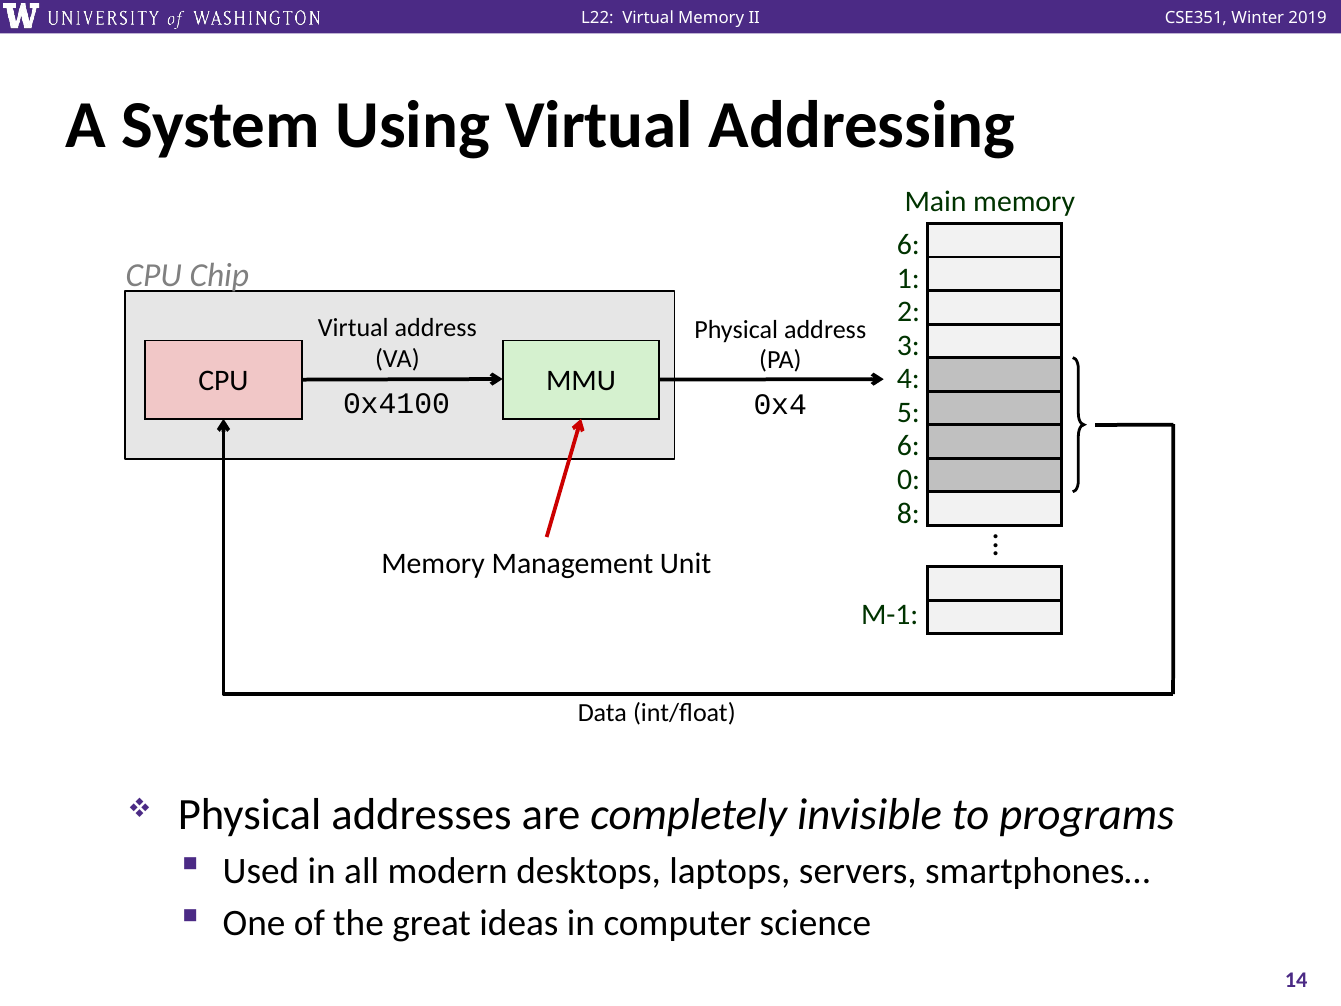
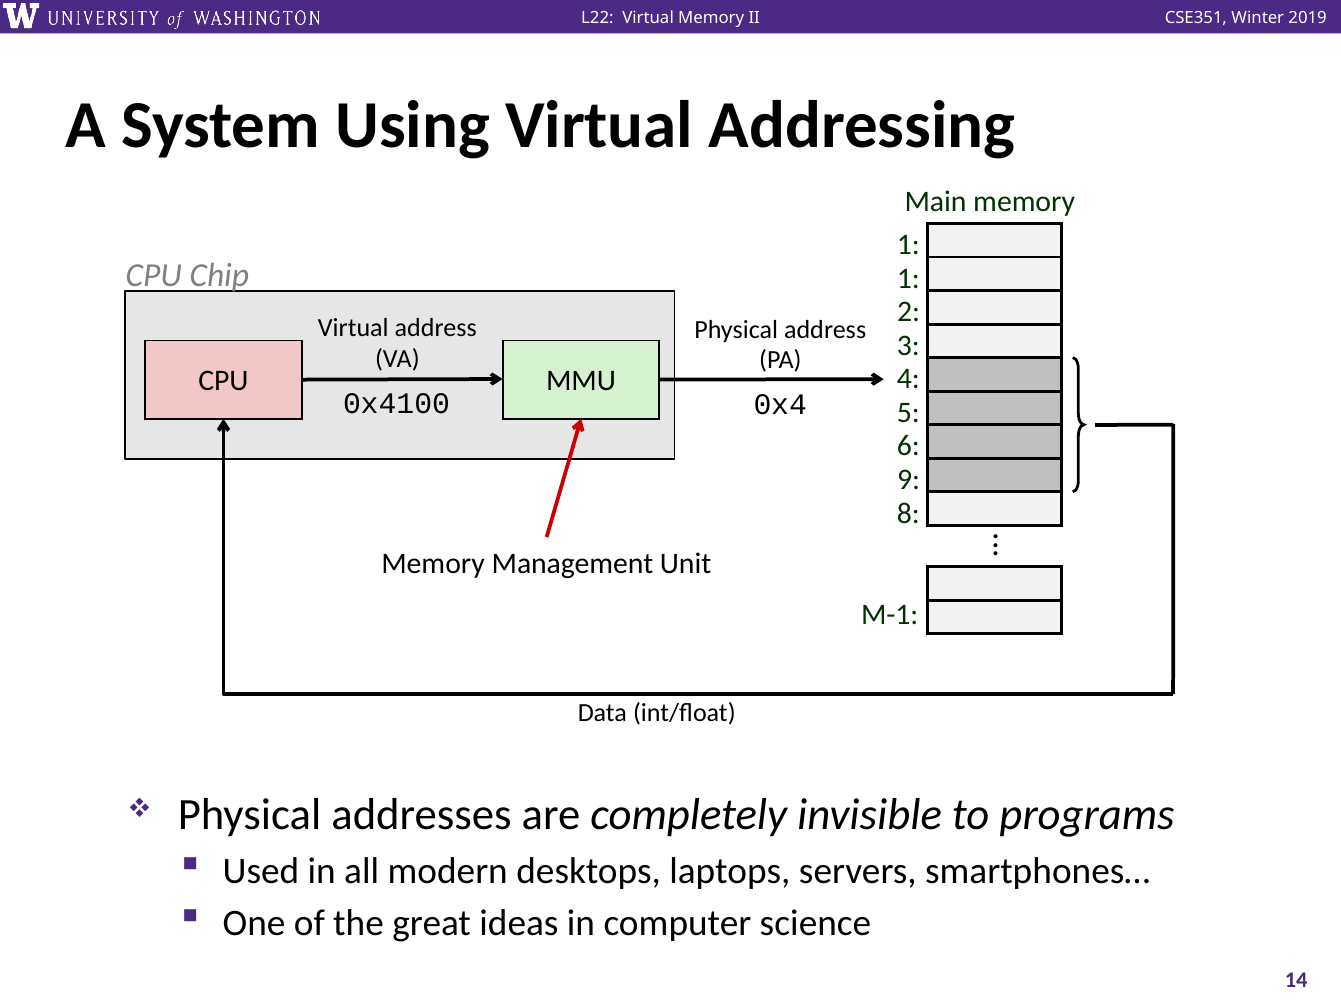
6: 6 -> 1 (908, 245)
0: 0 -> 9 (909, 479)
